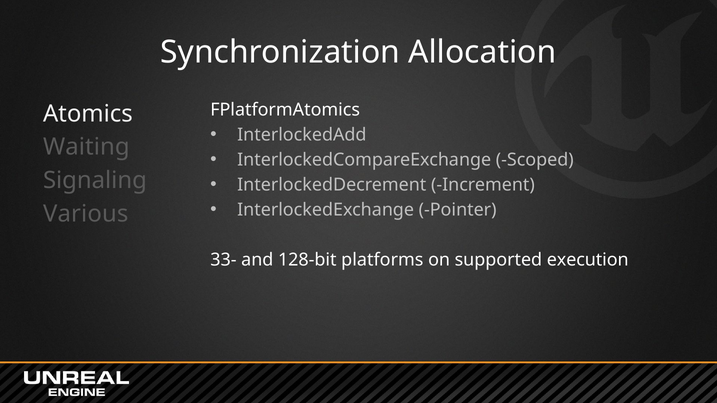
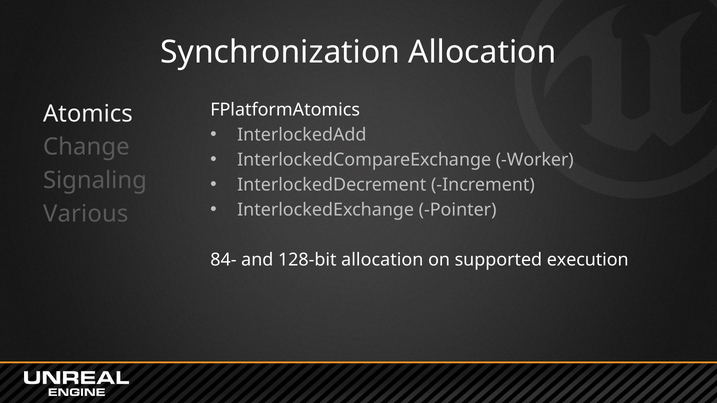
Waiting: Waiting -> Change (86, 147)
Scoped: Scoped -> Worker (535, 160)
33-: 33- -> 84- (223, 260)
128-bit platforms: platforms -> allocation (382, 260)
